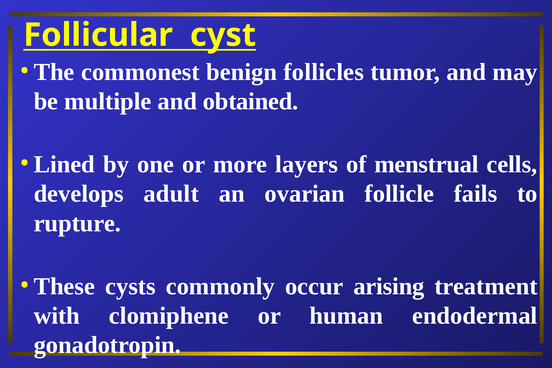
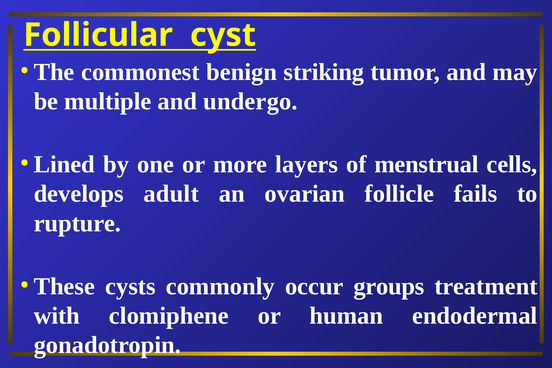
follicles: follicles -> striking (324, 72)
obtained: obtained -> undergo (250, 101)
arising: arising -> groups (389, 286)
